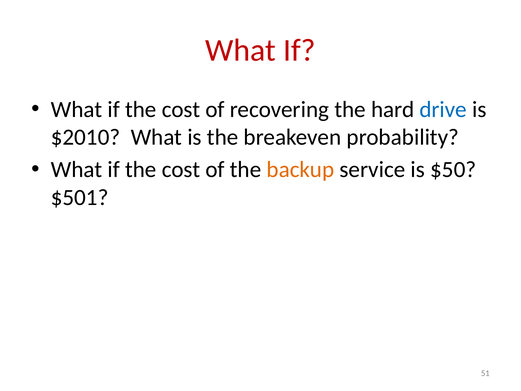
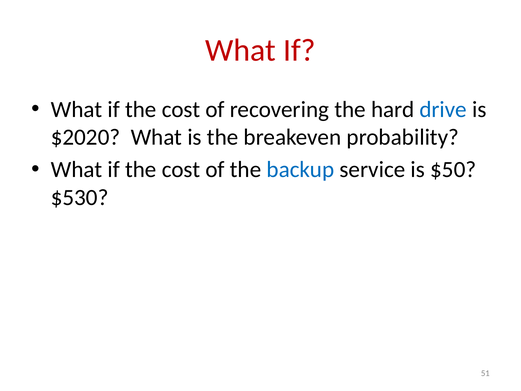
$2010: $2010 -> $2020 (85, 137)
backup colour: orange -> blue (300, 170)
$501: $501 -> $530 (80, 197)
